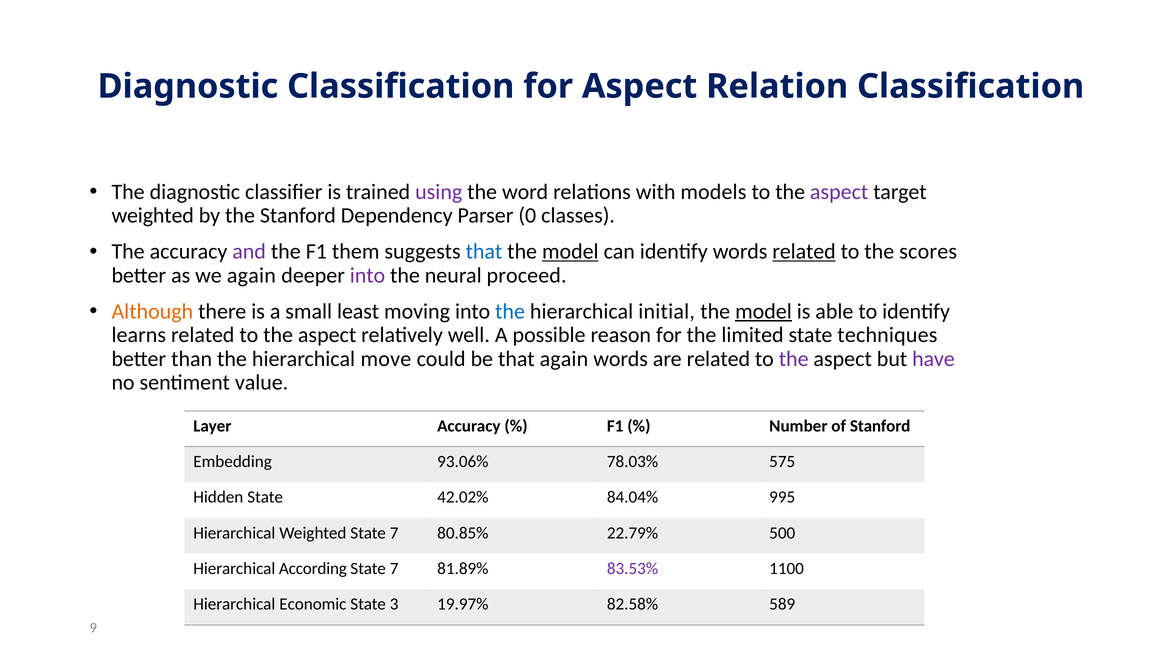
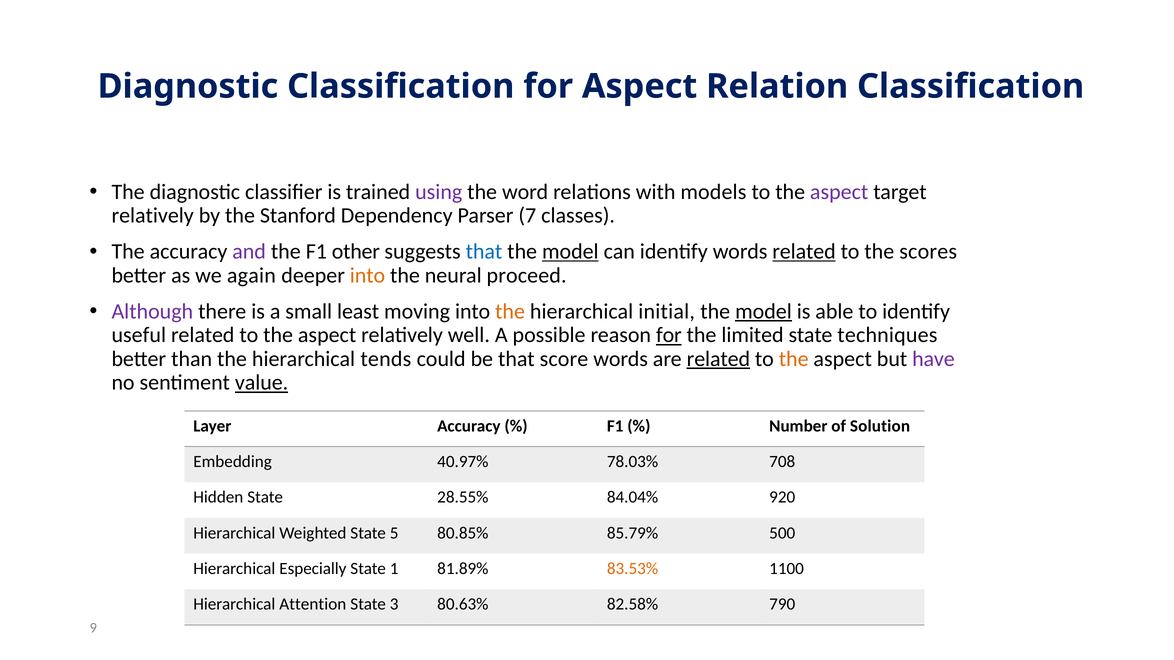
weighted: weighted -> relatively (153, 216)
0: 0 -> 7 (527, 216)
them: them -> other (356, 252)
into colour: purple -> orange (368, 276)
Although colour: orange -> purple (152, 312)
the colour: blue -> orange (510, 312)
learns: learns -> useful (139, 335)
for underline: none -> present (669, 335)
move: move -> tends (386, 359)
that again: again -> score (564, 359)
related underline: none -> present (718, 359)
the colour: purple -> orange (794, 359)
value underline: none -> present (262, 383)
of Stanford: Stanford -> Solution (880, 426)
93.06%: 93.06% -> 40.97% (463, 462)
575: 575 -> 708 (782, 462)
42.02%: 42.02% -> 28.55% (463, 498)
995: 995 -> 920 (782, 498)
Weighted State 7: 7 -> 5 (394, 533)
22.79%: 22.79% -> 85.79% (632, 533)
According: According -> Especially (313, 569)
7: 7 -> 1 (394, 569)
83.53% colour: purple -> orange (632, 569)
Economic: Economic -> Attention (313, 605)
19.97%: 19.97% -> 80.63% (463, 605)
589: 589 -> 790 (782, 605)
